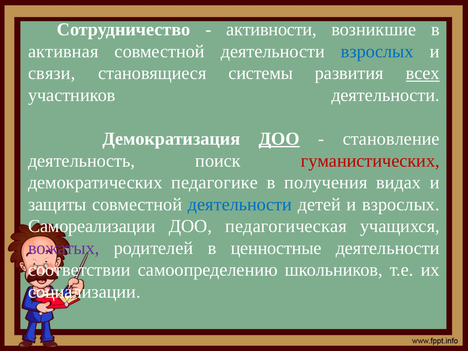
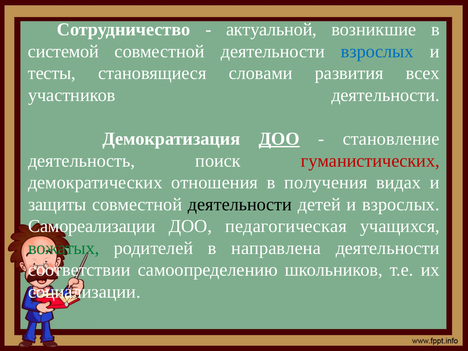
активности: активности -> актуальной (271, 30)
активная: активная -> системой (63, 51)
связи: связи -> тесты (52, 73)
системы: системы -> словами (261, 73)
всех underline: present -> none (423, 73)
педагогике: педагогике -> отношения (215, 183)
деятельности colour: blue -> black (240, 204)
вожатых colour: purple -> green (64, 248)
ценностные: ценностные -> направлена (276, 248)
